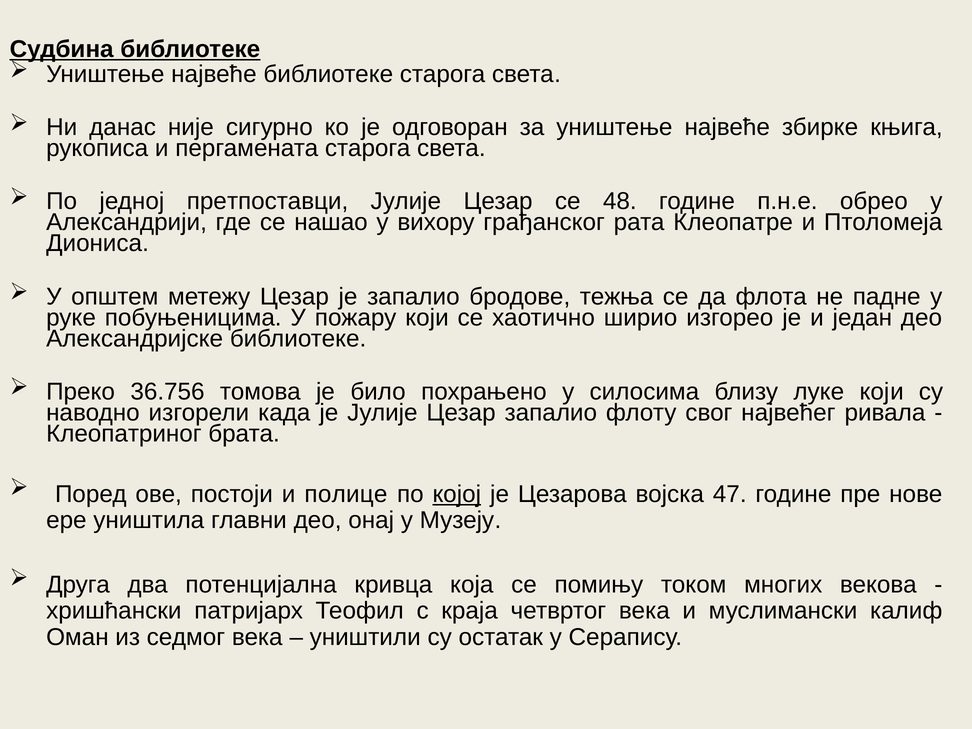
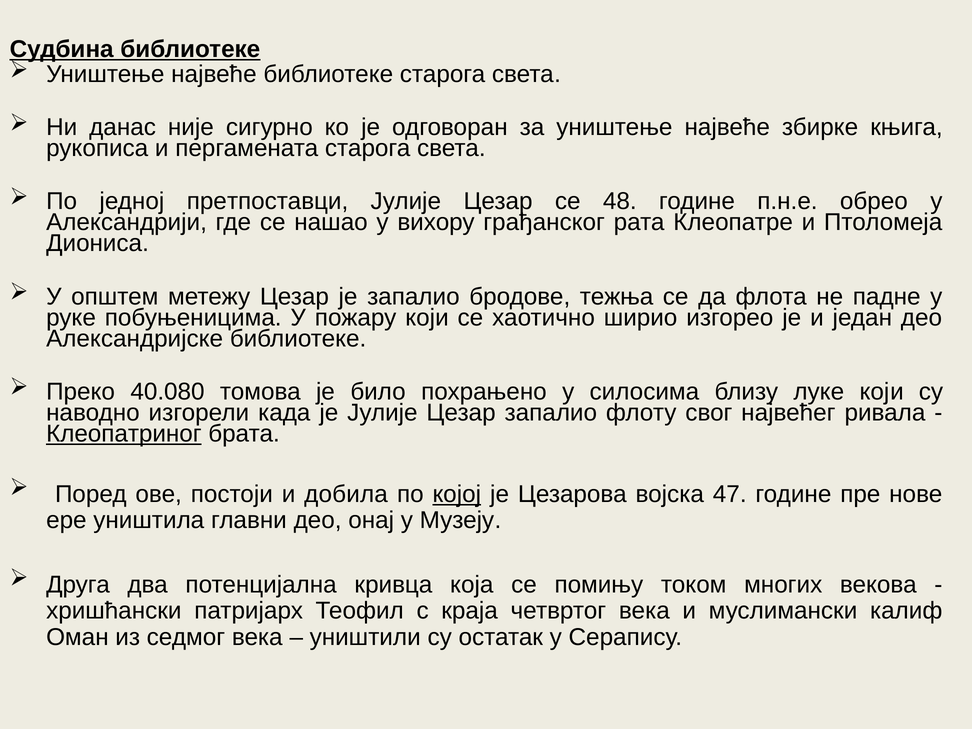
36.756: 36.756 -> 40.080 (167, 392)
Клеопатриног underline: none -> present (124, 434)
полице: полице -> добила (346, 494)
